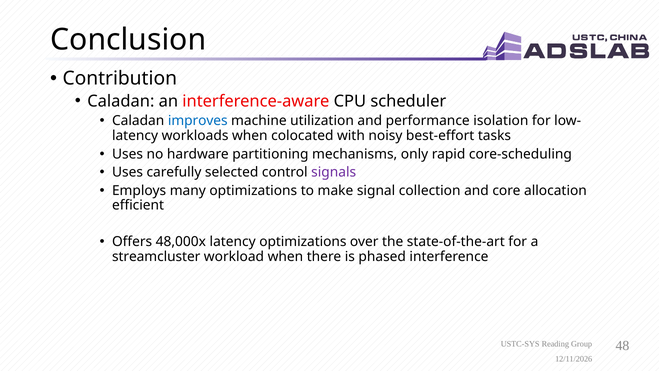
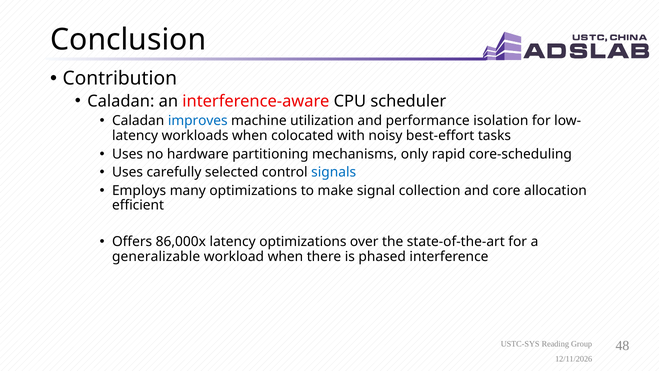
signals colour: purple -> blue (334, 172)
48,000x: 48,000x -> 86,000x (181, 242)
streamcluster: streamcluster -> generalizable (156, 257)
